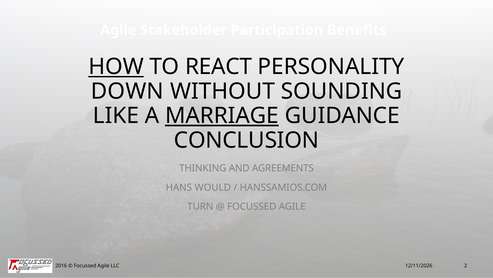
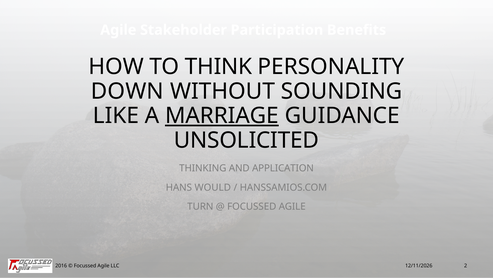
HOW underline: present -> none (116, 67)
REACT: REACT -> THINK (219, 67)
CONCLUSION: CONCLUSION -> UNSOLICITED (246, 140)
AGREEMENTS: AGREEMENTS -> APPLICATION (283, 168)
